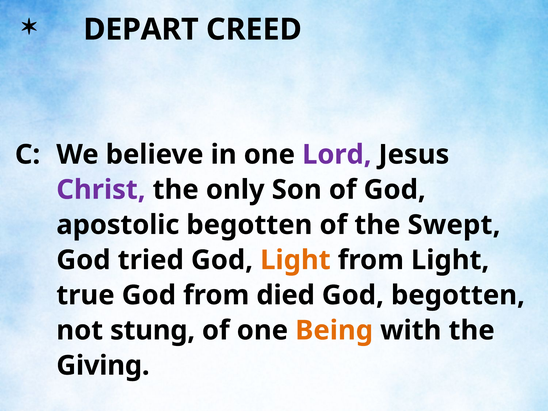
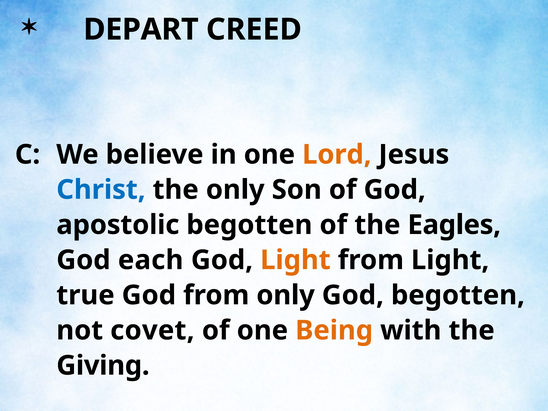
Lord colour: purple -> orange (337, 155)
Christ colour: purple -> blue (101, 190)
Swept: Swept -> Eagles (454, 225)
tried: tried -> each (151, 260)
from died: died -> only (286, 295)
stung: stung -> covet (152, 330)
